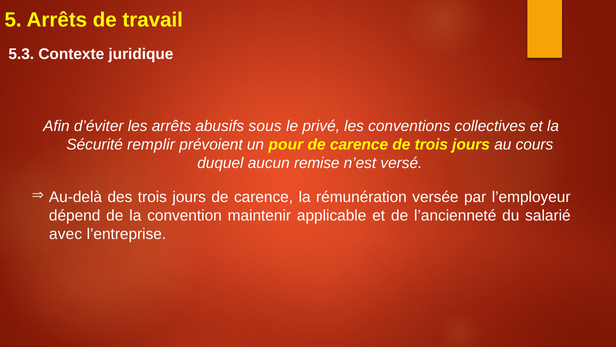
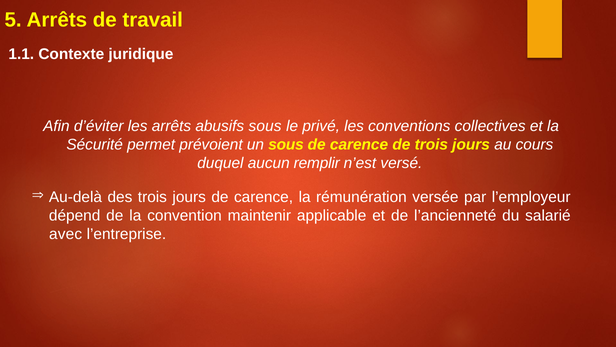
5.3: 5.3 -> 1.1 (21, 54)
remplir: remplir -> permet (151, 144)
un pour: pour -> sous (286, 144)
remise: remise -> remplir (317, 163)
